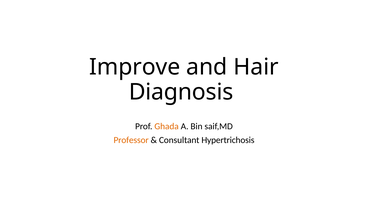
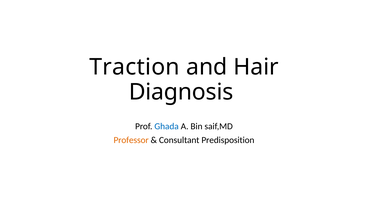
Improve: Improve -> Traction (135, 67)
Ghada colour: orange -> blue (167, 126)
Hypertrichosis: Hypertrichosis -> Predisposition (228, 140)
